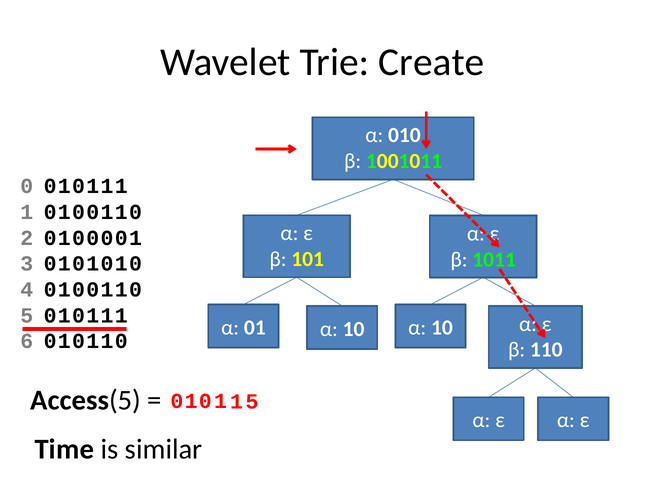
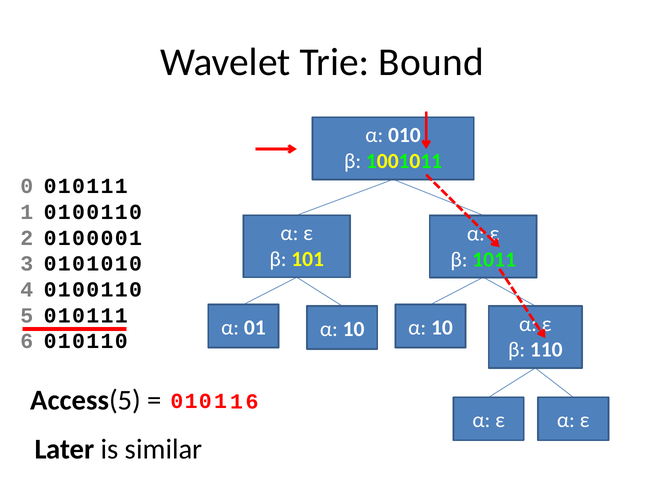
Create: Create -> Bound (431, 62)
5: 5 -> 6 (252, 401)
Time: Time -> Later (64, 449)
